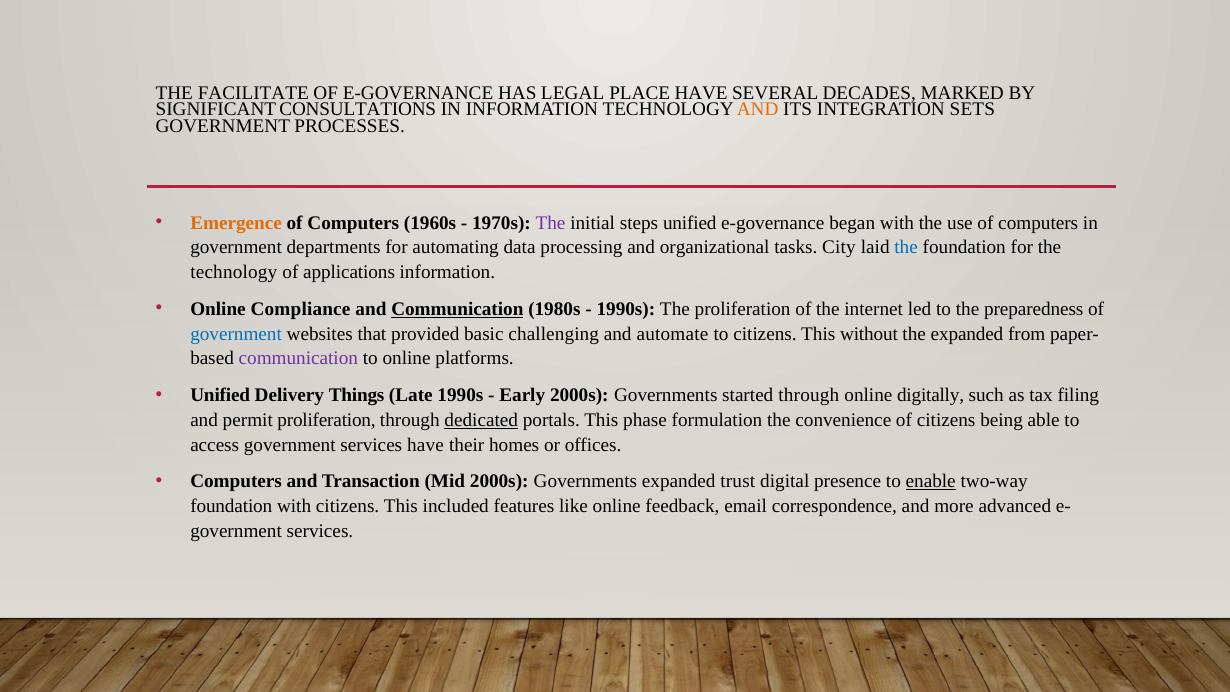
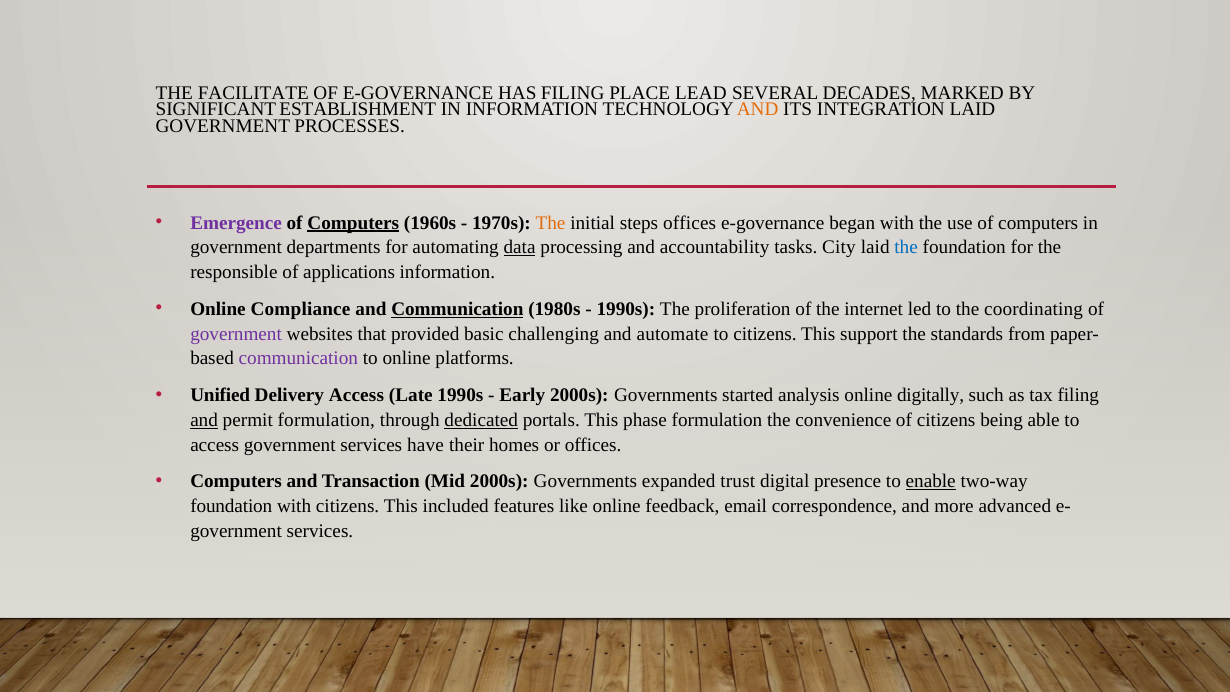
HAS LEGAL: LEGAL -> FILING (573, 93)
PLACE HAVE: HAVE -> LEAD (701, 93)
CONSULTATIONS: CONSULTATIONS -> ESTABLISHMENT (358, 109)
INTEGRATION SETS: SETS -> LAID (973, 109)
Emergence colour: orange -> purple (236, 223)
Computers underline: none -> present (353, 223)
The colour: purple -> orange (551, 223)
steps unified: unified -> offices (690, 223)
data underline: none -> present (520, 248)
organizational: organizational -> accountability (715, 248)
technology: technology -> responsible (234, 272)
preparedness: preparedness -> coordinating (1034, 309)
government colour: blue -> purple (236, 334)
without: without -> support (869, 334)
the expanded: expanded -> standards (967, 334)
Delivery Things: Things -> Access (356, 395)
started through: through -> analysis (809, 395)
and underline: none -> present (204, 420)
permit proliferation: proliferation -> formulation (326, 420)
